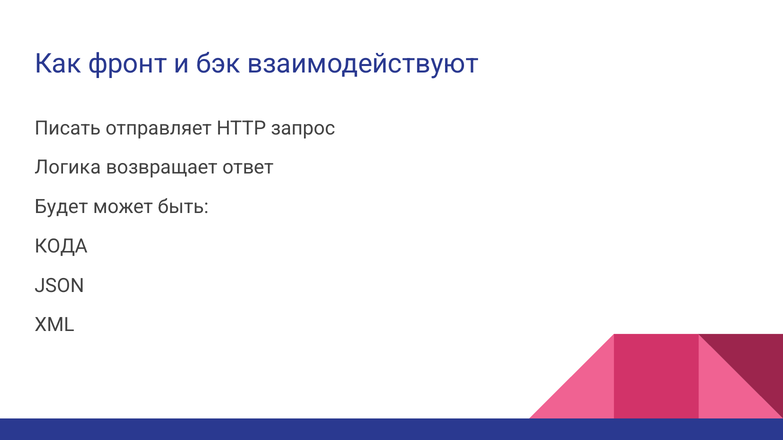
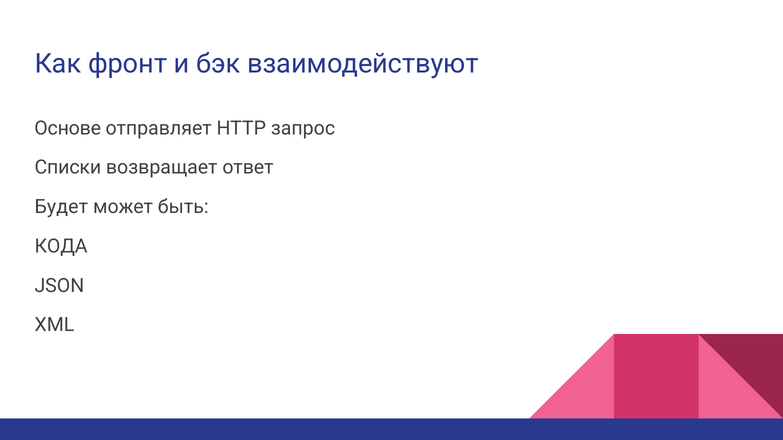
Писать: Писать -> Основе (68, 128)
Логика: Логика -> Списки (68, 168)
